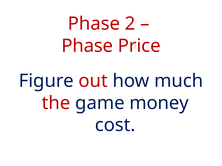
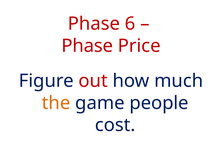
2: 2 -> 6 (130, 24)
the colour: red -> orange (56, 103)
money: money -> people (159, 103)
